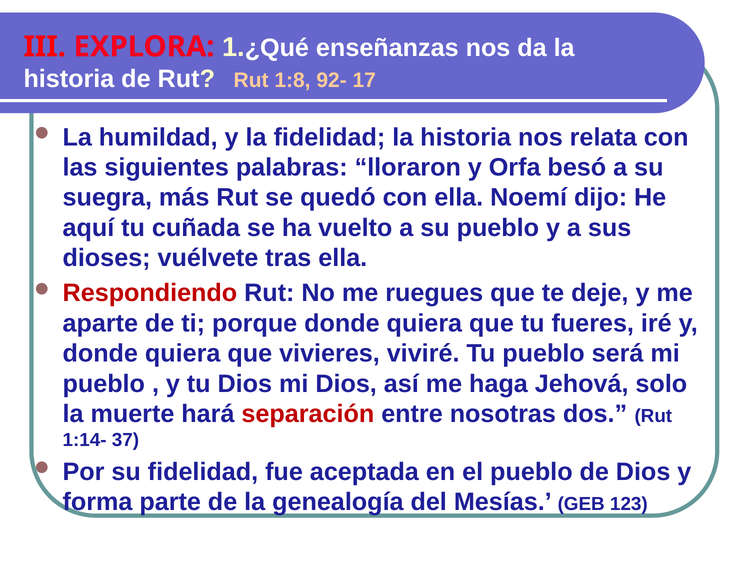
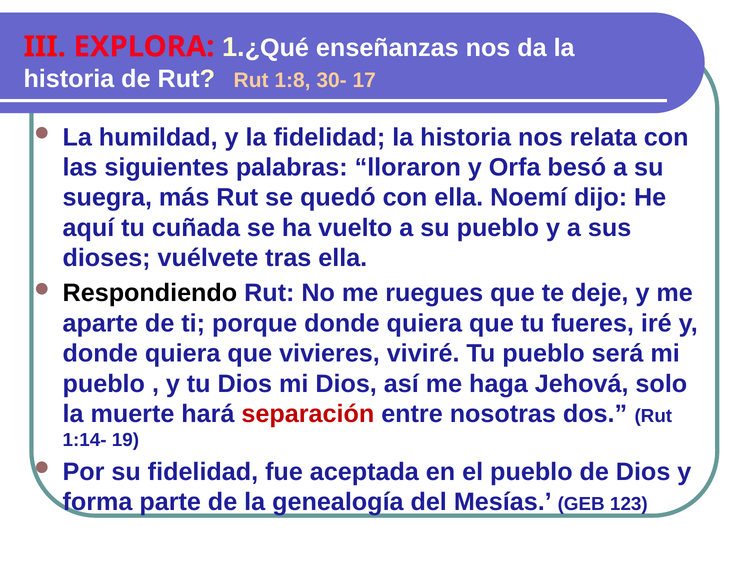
92-: 92- -> 30- (332, 81)
Respondiendo colour: red -> black (150, 293)
37: 37 -> 19 (125, 440)
